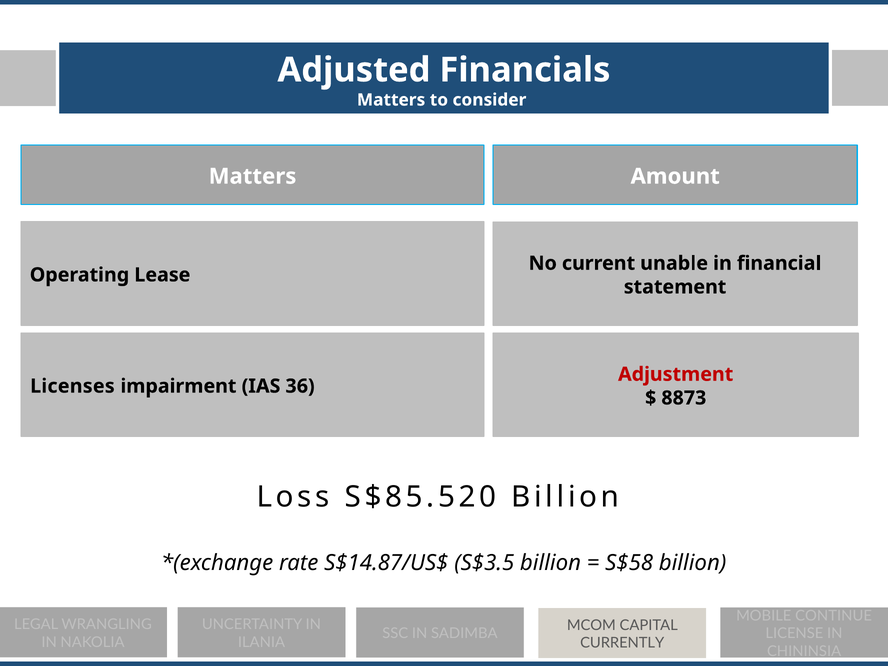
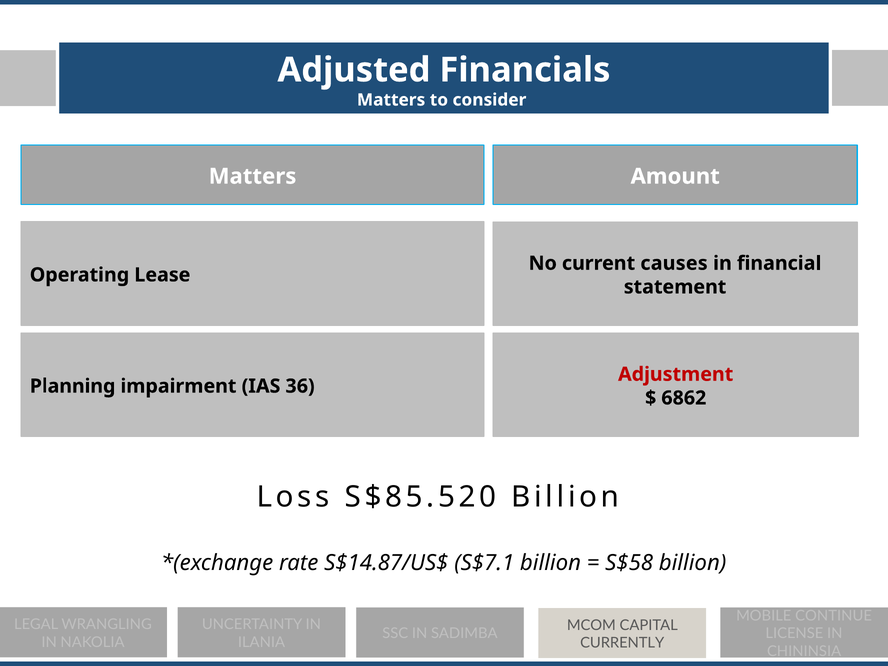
unable: unable -> causes (674, 263)
Licenses: Licenses -> Planning (73, 386)
8873: 8873 -> 6862 (684, 398)
S$3.5: S$3.5 -> S$7.1 (484, 563)
